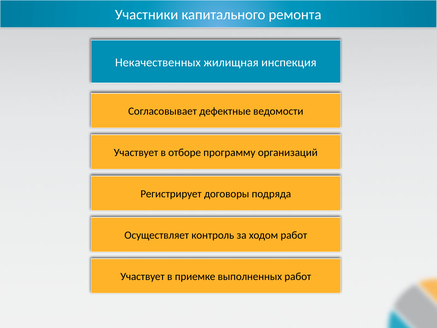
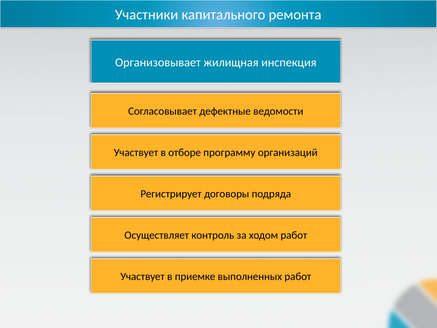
Некачественных: Некачественных -> Организовывает (158, 62)
